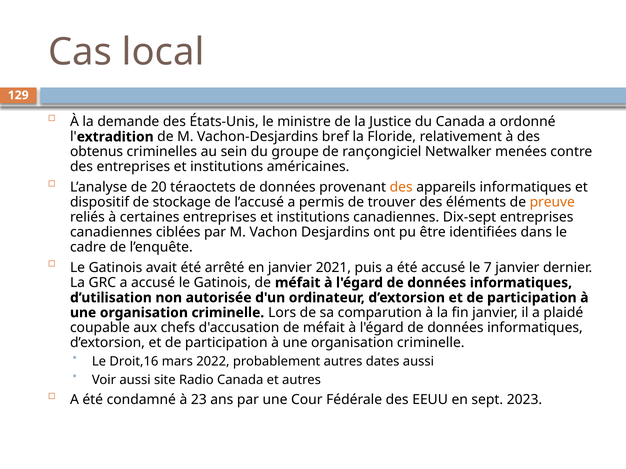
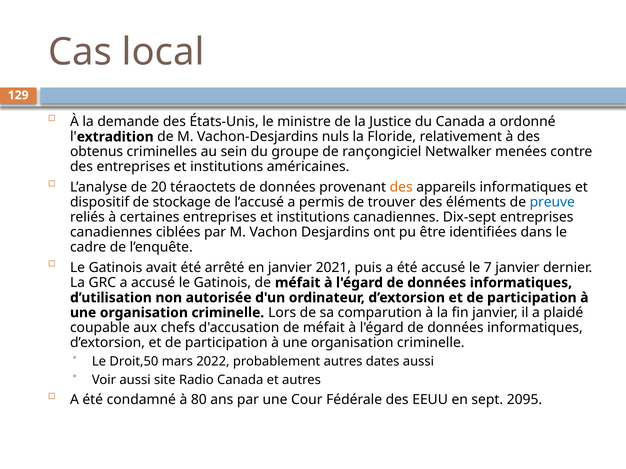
bref: bref -> nuls (335, 137)
preuve colour: orange -> blue (552, 202)
Droit,16: Droit,16 -> Droit,50 (134, 362)
23: 23 -> 80 (199, 400)
2023: 2023 -> 2095 (524, 400)
